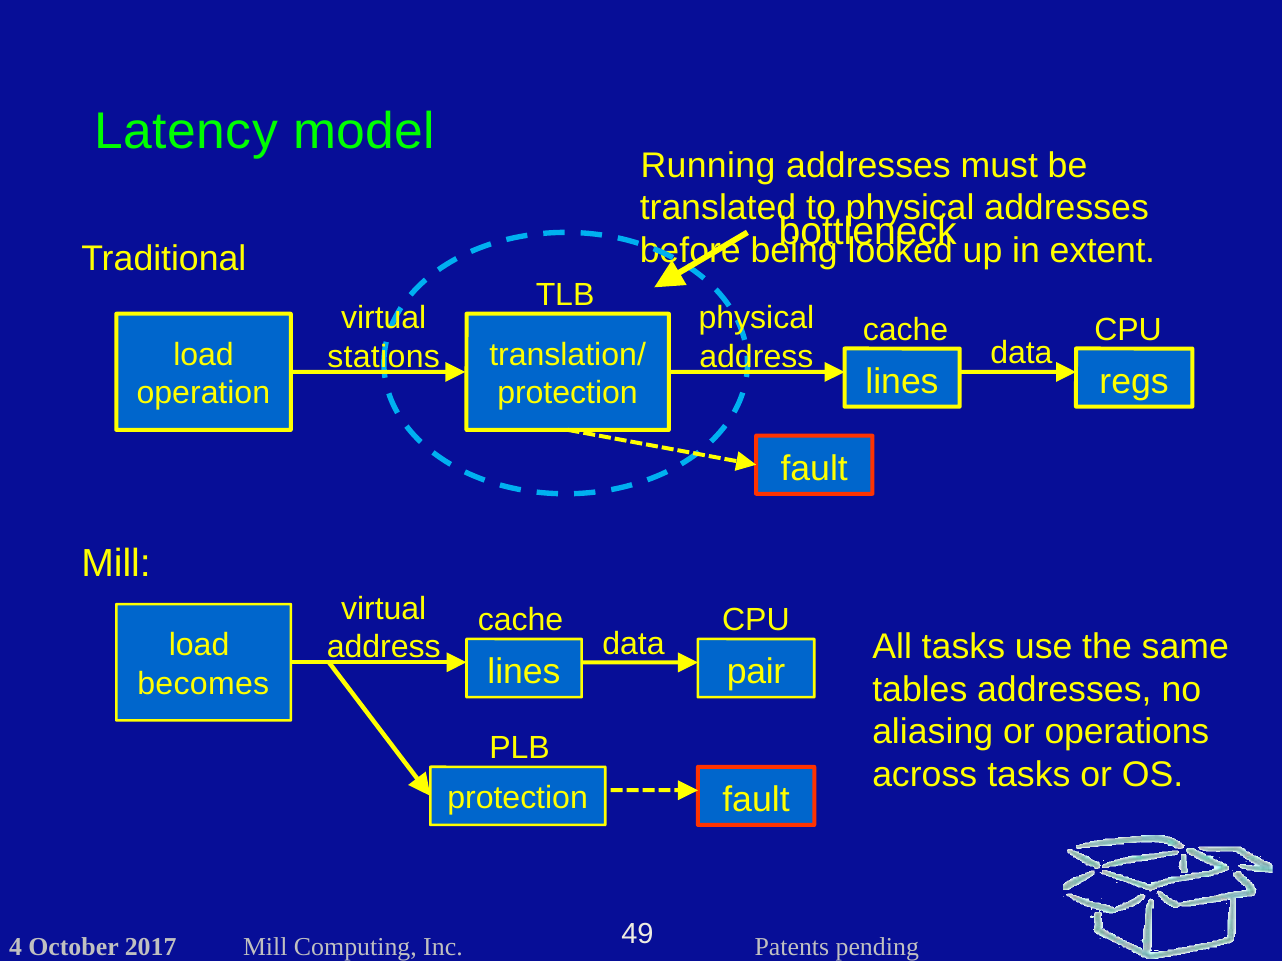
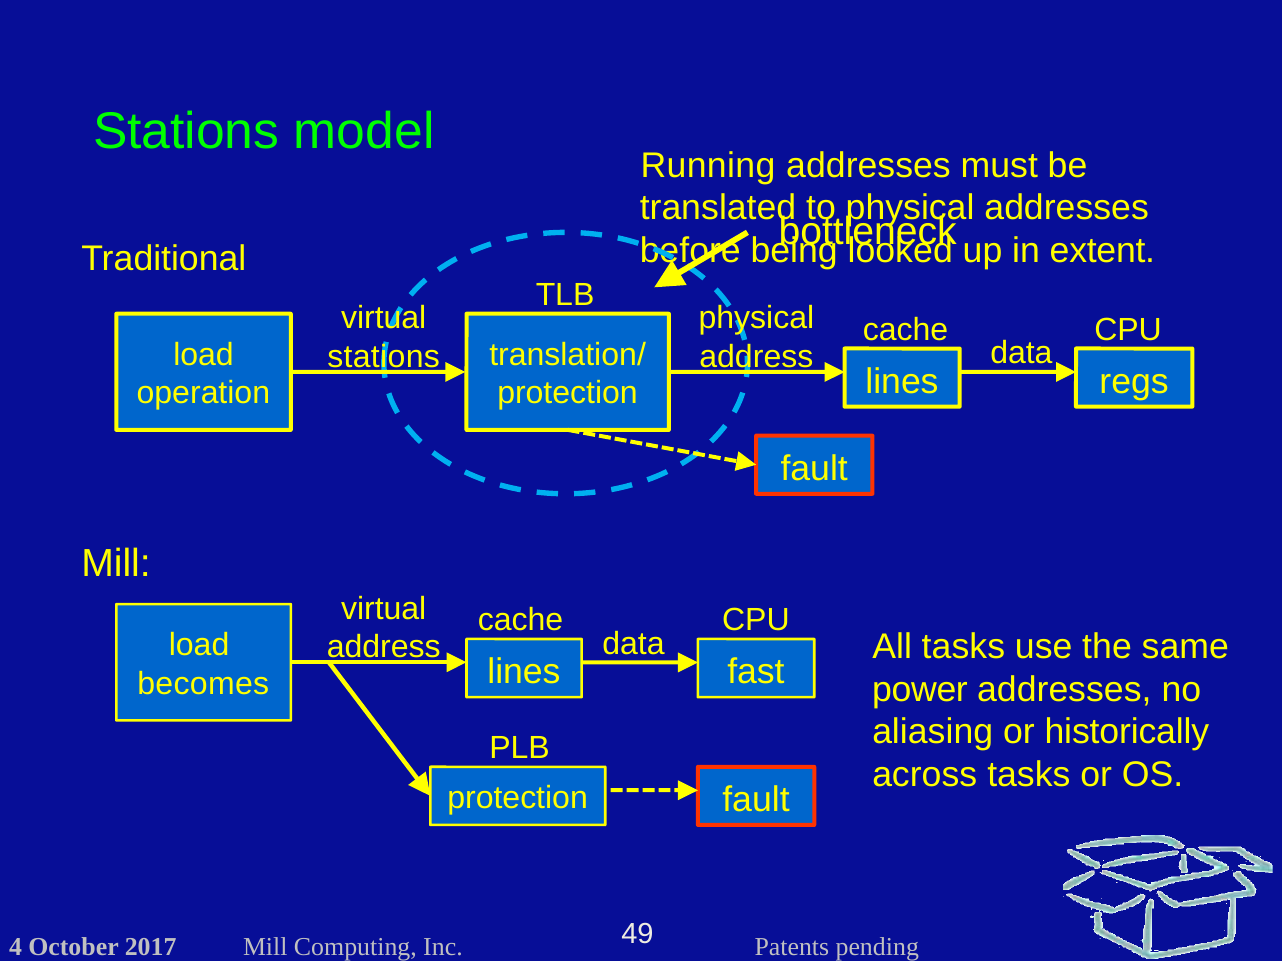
Latency: Latency -> Stations (186, 131)
pair: pair -> fast (756, 672)
tables: tables -> power (920, 690)
operations: operations -> historically (1127, 732)
